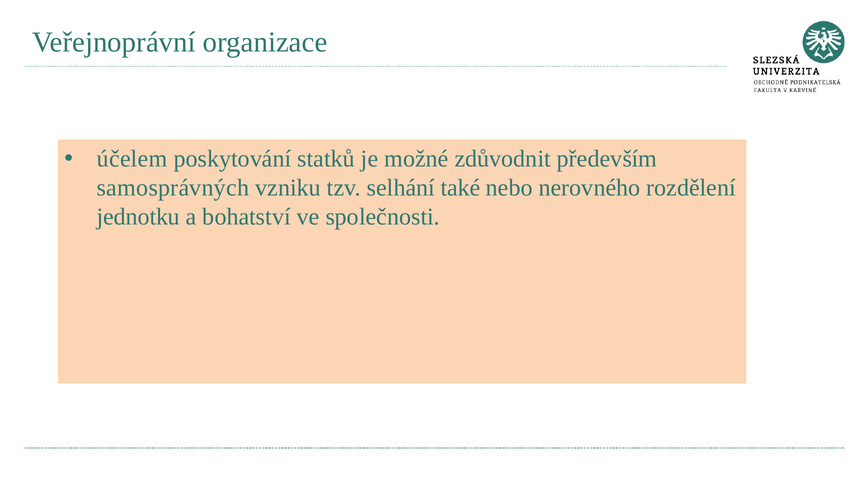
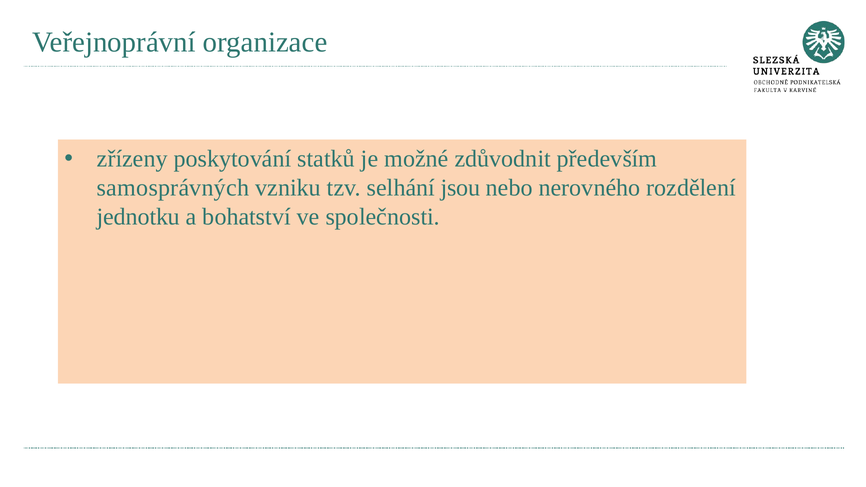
účelem: účelem -> zřízeny (132, 159)
také: také -> jsou (461, 188)
